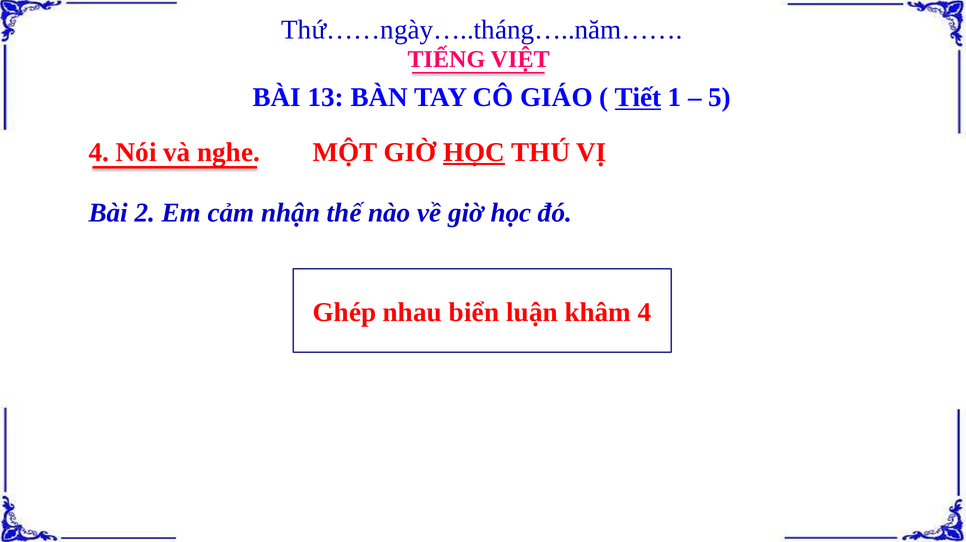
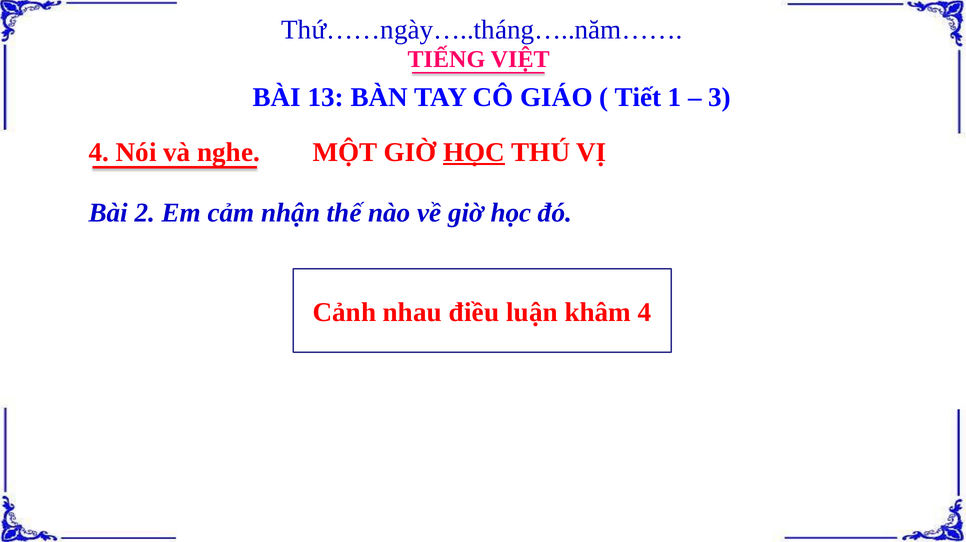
Tiết underline: present -> none (638, 98)
5: 5 -> 3 (720, 98)
Ghép: Ghép -> Cảnh (344, 313)
biển: biển -> điều (474, 313)
